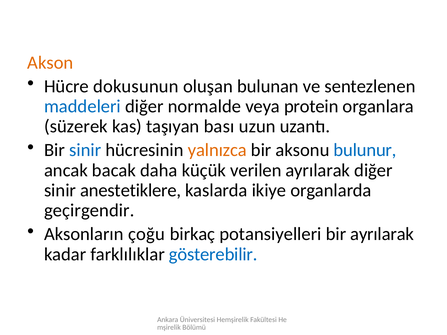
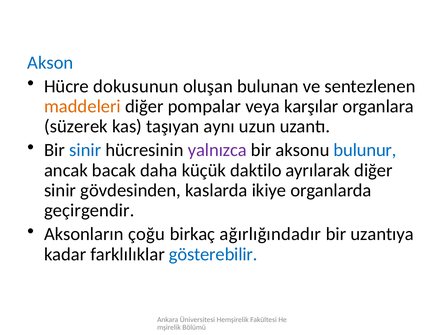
Akson colour: orange -> blue (50, 63)
maddeleri colour: blue -> orange (83, 106)
normalde: normalde -> pompalar (204, 106)
protein: protein -> karşılar (311, 106)
bası: bası -> aynı (219, 127)
yalnızca colour: orange -> purple (217, 150)
verilen: verilen -> daktilo (256, 170)
anestetiklere: anestetiklere -> gövdesinden (131, 190)
potansiyelleri: potansiyelleri -> ağırlığındadır (270, 234)
bir ayrılarak: ayrılarak -> uzantıya (382, 234)
